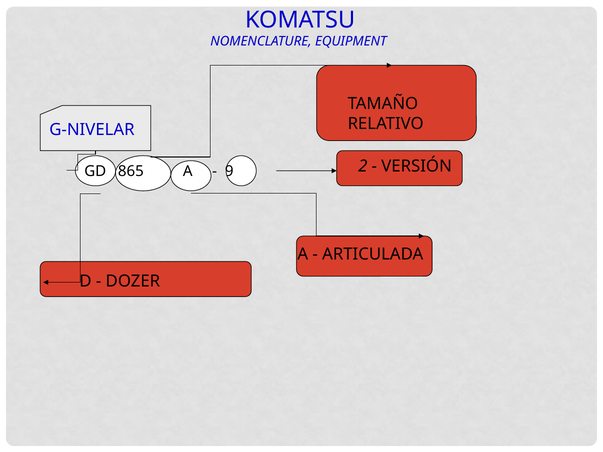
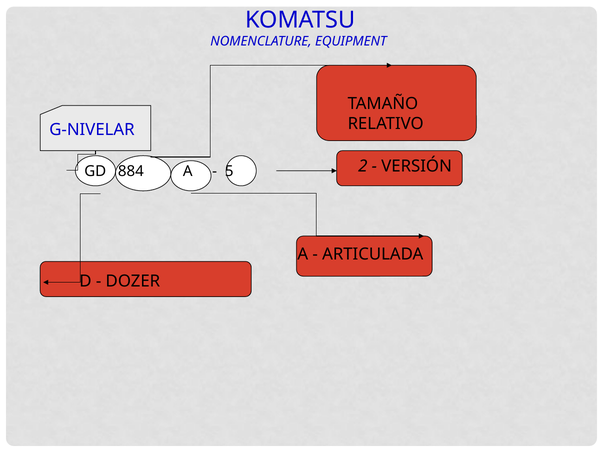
865: 865 -> 884 (131, 171)
9: 9 -> 5 (229, 171)
